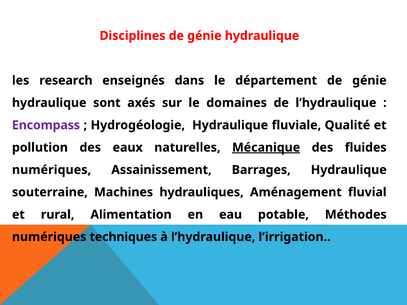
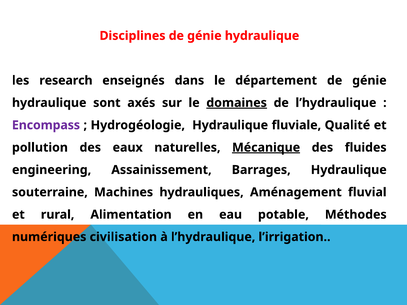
domaines underline: none -> present (237, 103)
numériques: numériques -> engineering (52, 170)
techniques: techniques -> civilisation (123, 237)
